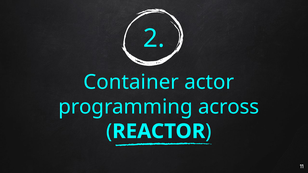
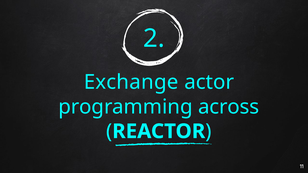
Container: Container -> Exchange (131, 82)
